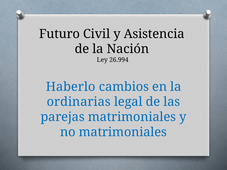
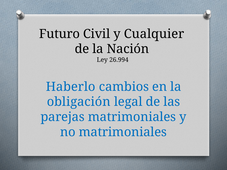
Asistencia: Asistencia -> Cualquier (154, 34)
ordinarias: ordinarias -> obligación (79, 102)
